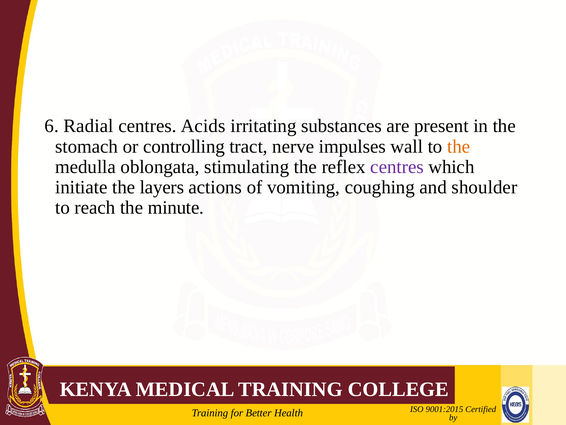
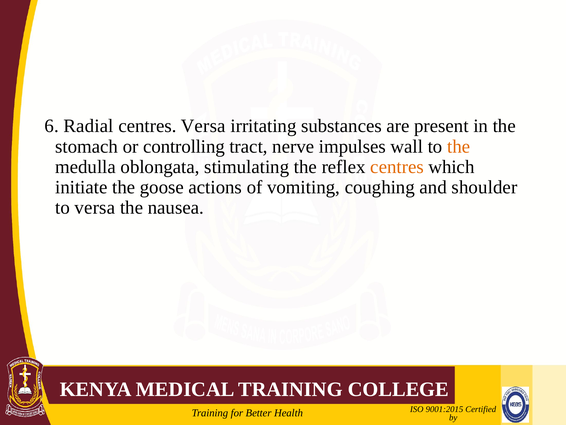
centres Acids: Acids -> Versa (203, 126)
centres colour: purple -> orange (397, 167)
layers: layers -> goose (162, 187)
to reach: reach -> versa (95, 207)
minute: minute -> nausea (176, 207)
